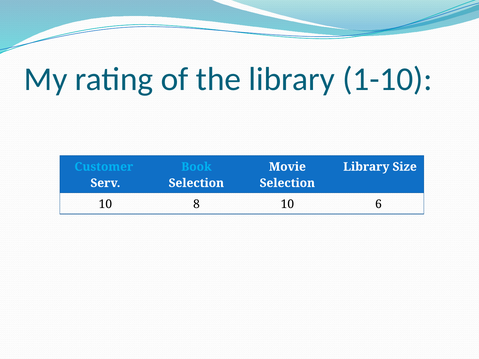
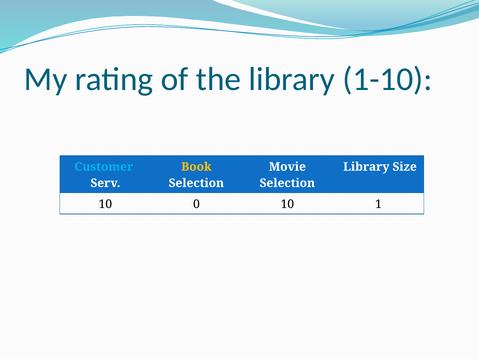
Book colour: light blue -> yellow (196, 167)
8: 8 -> 0 (196, 204)
6: 6 -> 1 (378, 204)
